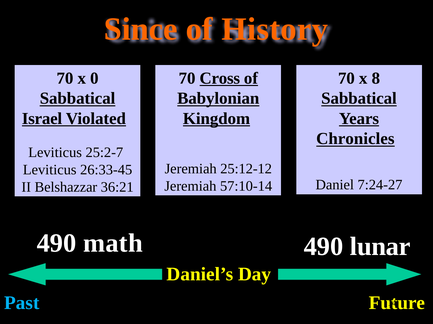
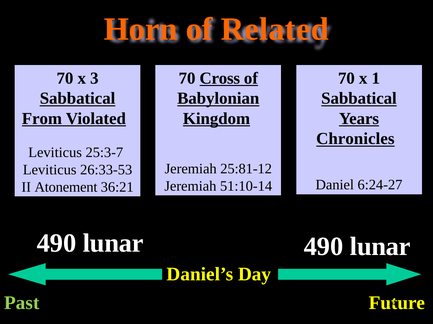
Since: Since -> Horn (141, 29)
History: History -> Related (275, 29)
0: 0 -> 3 (94, 78)
8: 8 -> 1 (376, 78)
Israel: Israel -> From (42, 119)
25:2-7: 25:2-7 -> 25:3-7 (104, 153)
25:12-12: 25:12-12 -> 25:81-12 (246, 169)
26:33-45: 26:33-45 -> 26:33-53 (106, 170)
7:24-27: 7:24-27 -> 6:24-27 (380, 185)
57:10-14: 57:10-14 -> 51:10-14 (246, 186)
Belshazzar: Belshazzar -> Atonement (66, 187)
math: math -> lunar (113, 244)
Past colour: light blue -> light green (22, 304)
